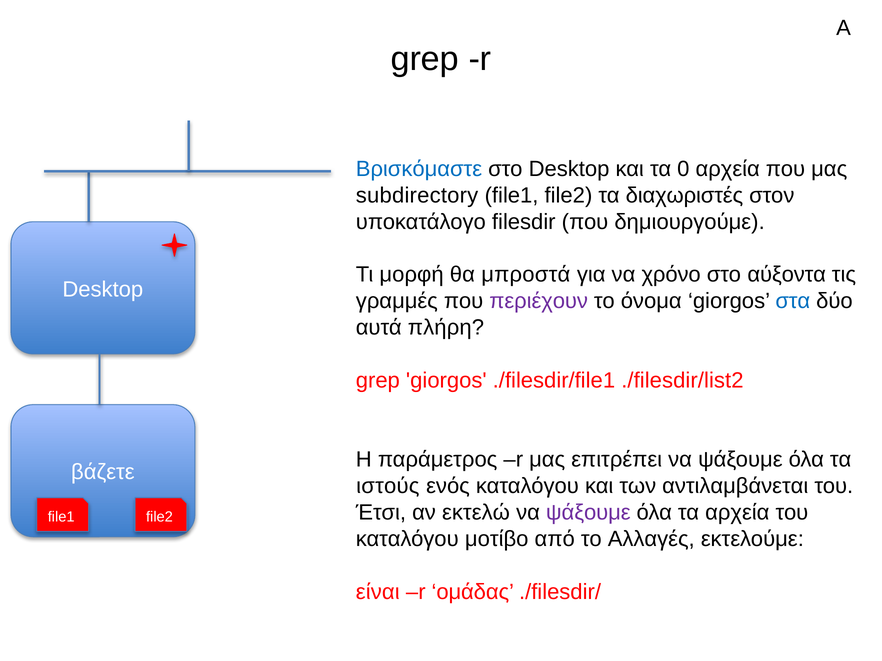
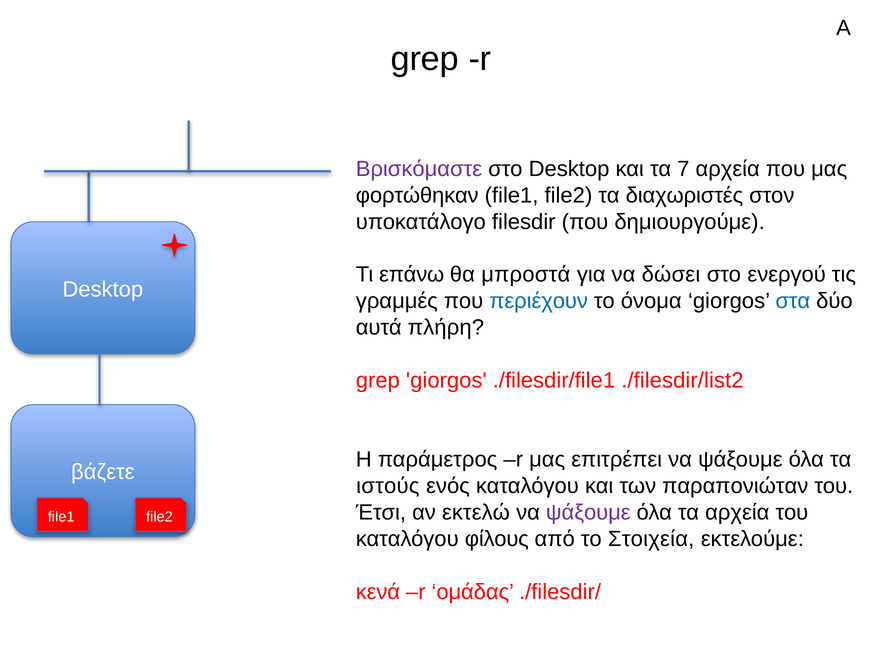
Βρισκόμαστε colour: blue -> purple (419, 169)
0: 0 -> 7 (683, 169)
subdirectory: subdirectory -> φορτώθηκαν (417, 195)
μορφή: μορφή -> επάνω (412, 275)
χρόνο: χρόνο -> δώσει (671, 275)
αύξοντα: αύξοντα -> ενεργού (787, 275)
περιέχουν colour: purple -> blue (539, 301)
αντιλαμβάνεται: αντιλαμβάνεται -> παραπονιώταν (735, 487)
μοτίβο: μοτίβο -> φίλους (497, 539)
Αλλαγές: Αλλαγές -> Στοιχεία (651, 539)
είναι: είναι -> κενά (378, 592)
